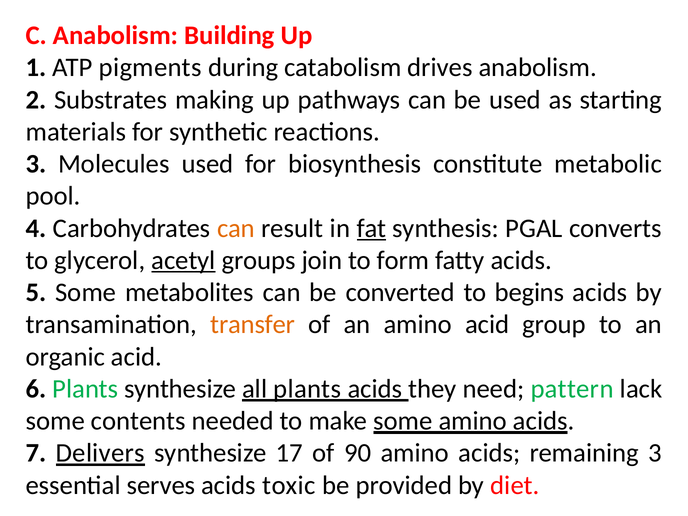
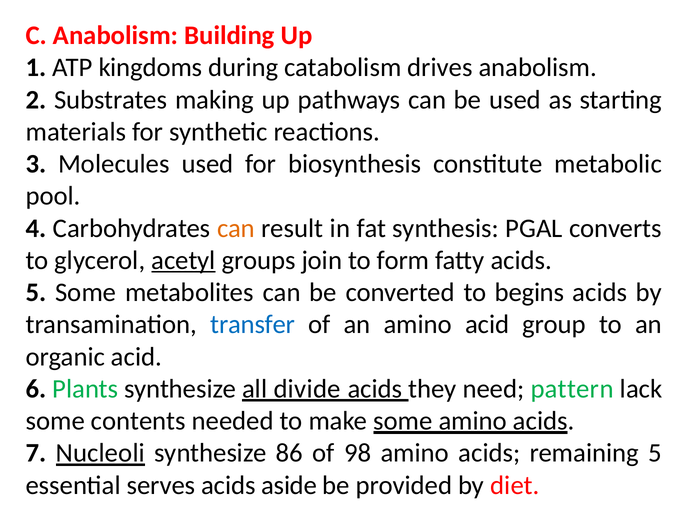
pigments: pigments -> kingdoms (150, 68)
fat underline: present -> none (371, 228)
transfer colour: orange -> blue (253, 325)
all plants: plants -> divide (307, 389)
Delivers: Delivers -> Nucleoli (100, 453)
17: 17 -> 86 (289, 453)
90: 90 -> 98 (358, 453)
remaining 3: 3 -> 5 (655, 453)
toxic: toxic -> aside (289, 485)
